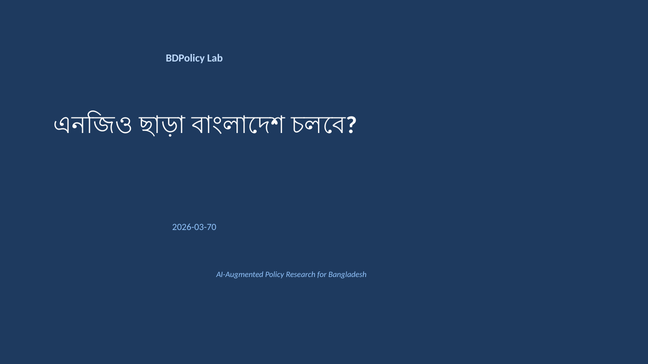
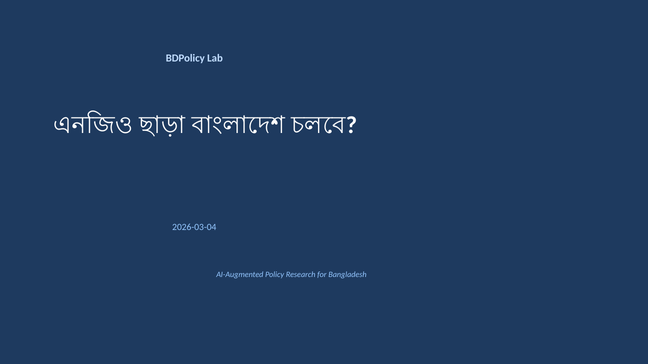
2026-03-70: 2026-03-70 -> 2026-03-04 (194, 227)
